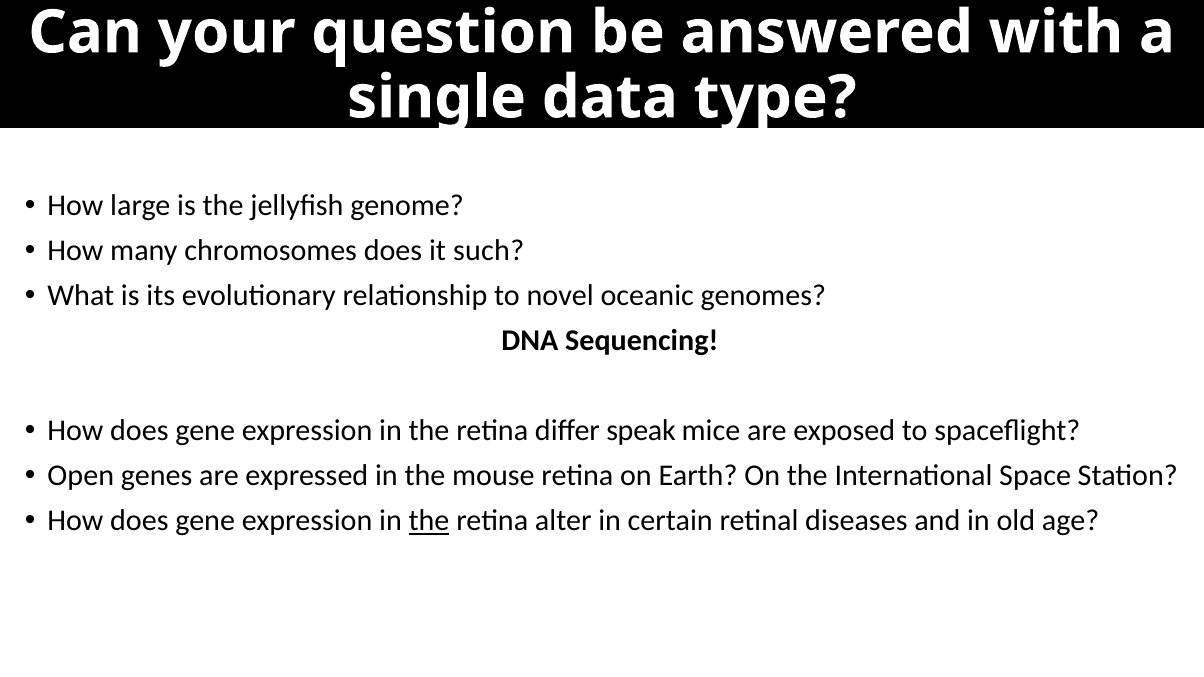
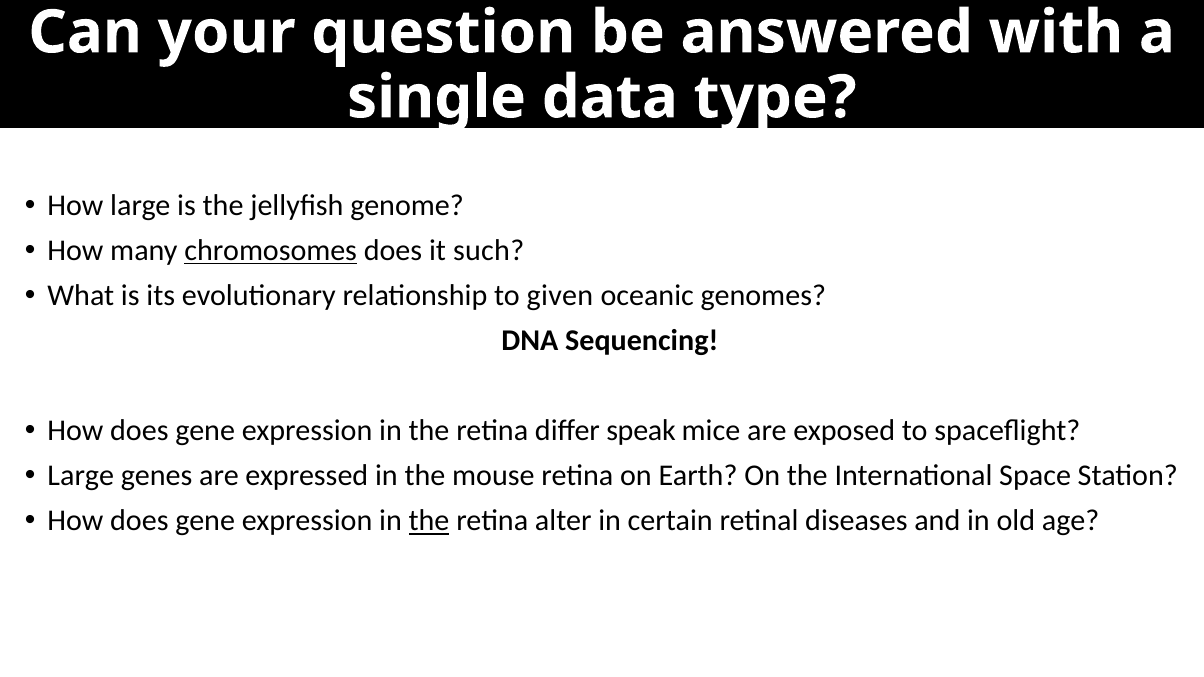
chromosomes underline: none -> present (271, 251)
novel: novel -> given (560, 296)
Open: Open -> Large (81, 476)
